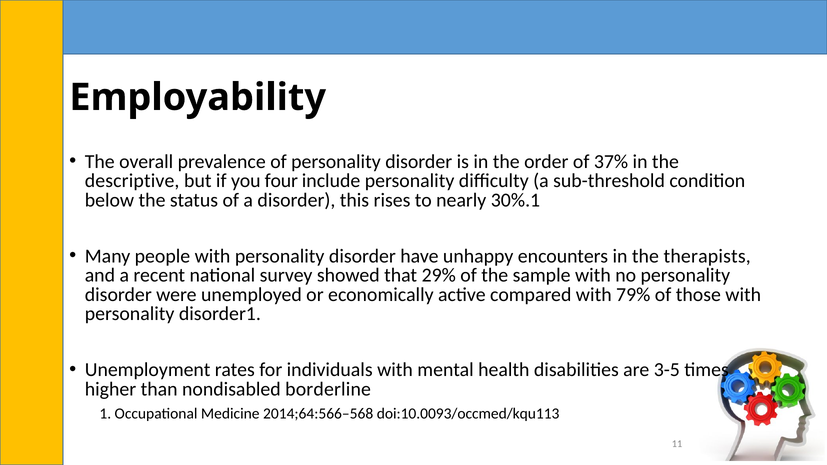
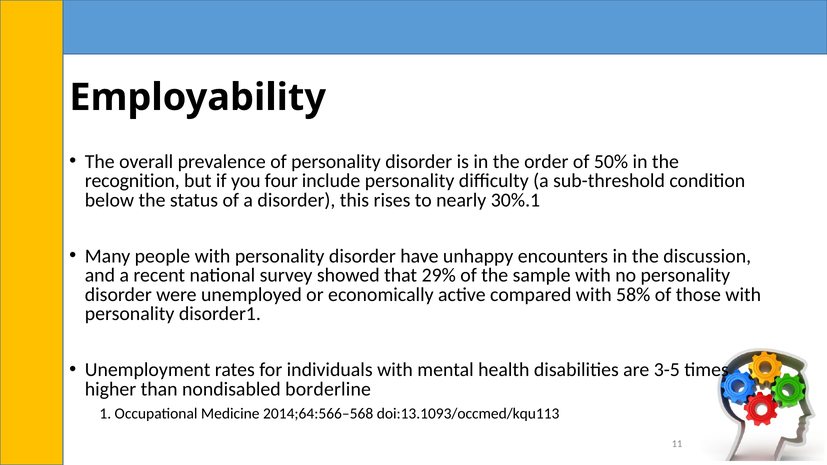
37%: 37% -> 50% (611, 162)
descriptive: descriptive -> recognition (132, 181)
therapists: therapists -> discussion (707, 256)
79%: 79% -> 58% (633, 295)
doi:10.0093/occmed/kqu113: doi:10.0093/occmed/kqu113 -> doi:13.1093/occmed/kqu113 (468, 414)
